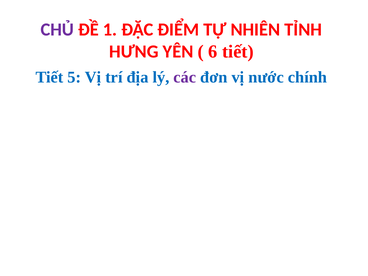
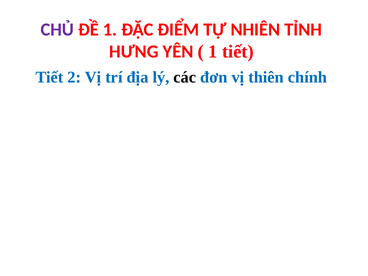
6: 6 -> 1 (213, 52)
5: 5 -> 2 (74, 77)
các colour: purple -> black (185, 77)
nước: nước -> thiên (266, 77)
